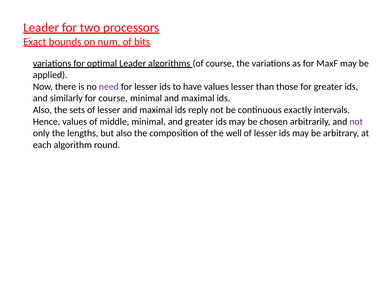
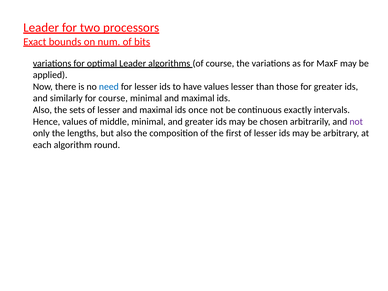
need colour: purple -> blue (109, 87)
reply: reply -> once (198, 110)
well: well -> first (234, 133)
